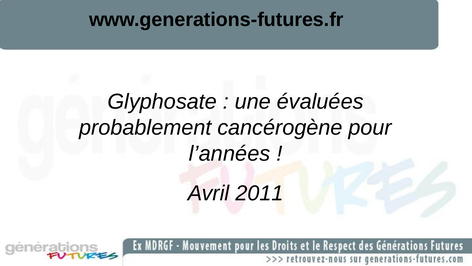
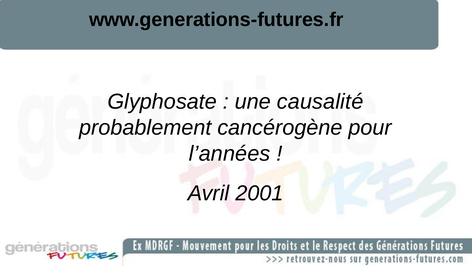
évaluées: évaluées -> causalité (320, 102)
2011: 2011 -> 2001 (259, 193)
